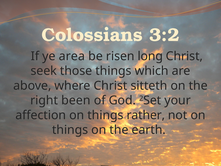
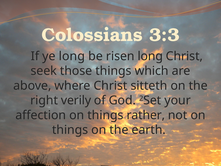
3:2: 3:2 -> 3:3 (164, 35)
ye area: area -> long (72, 56)
been: been -> verily (76, 100)
